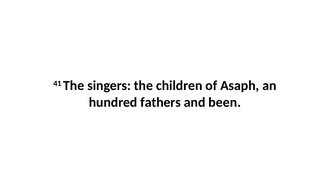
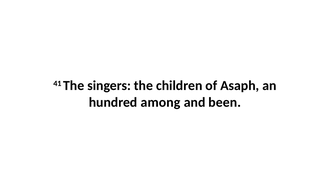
fathers: fathers -> among (161, 102)
